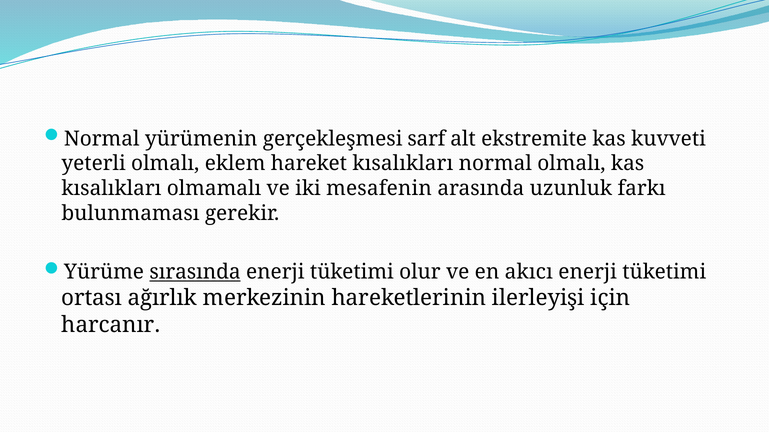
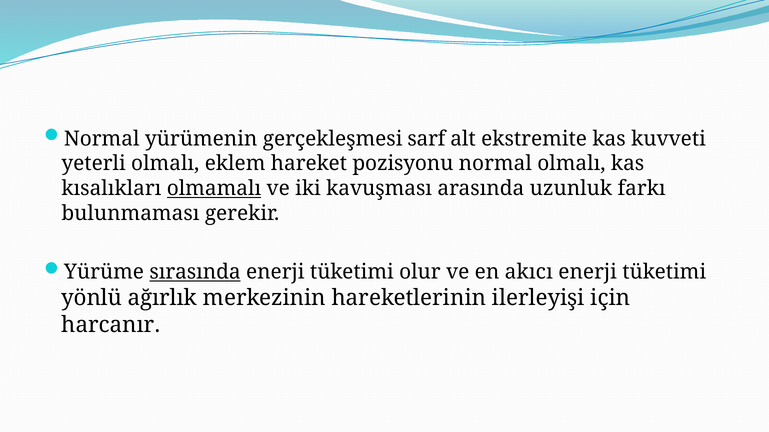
hareket kısalıkları: kısalıkları -> pozisyonu (403, 164)
olmamalı underline: none -> present (214, 189)
mesafenin: mesafenin -> kavuşması (379, 189)
ortası: ortası -> yönlü (92, 298)
